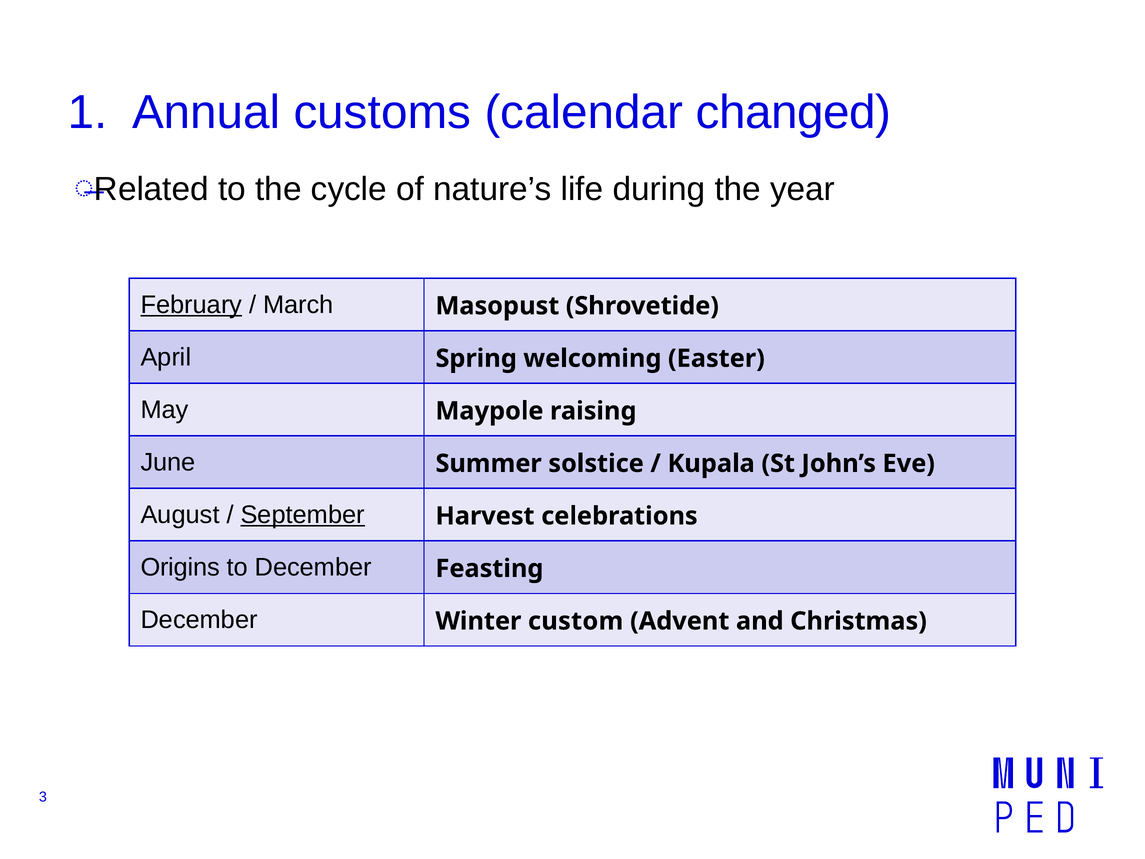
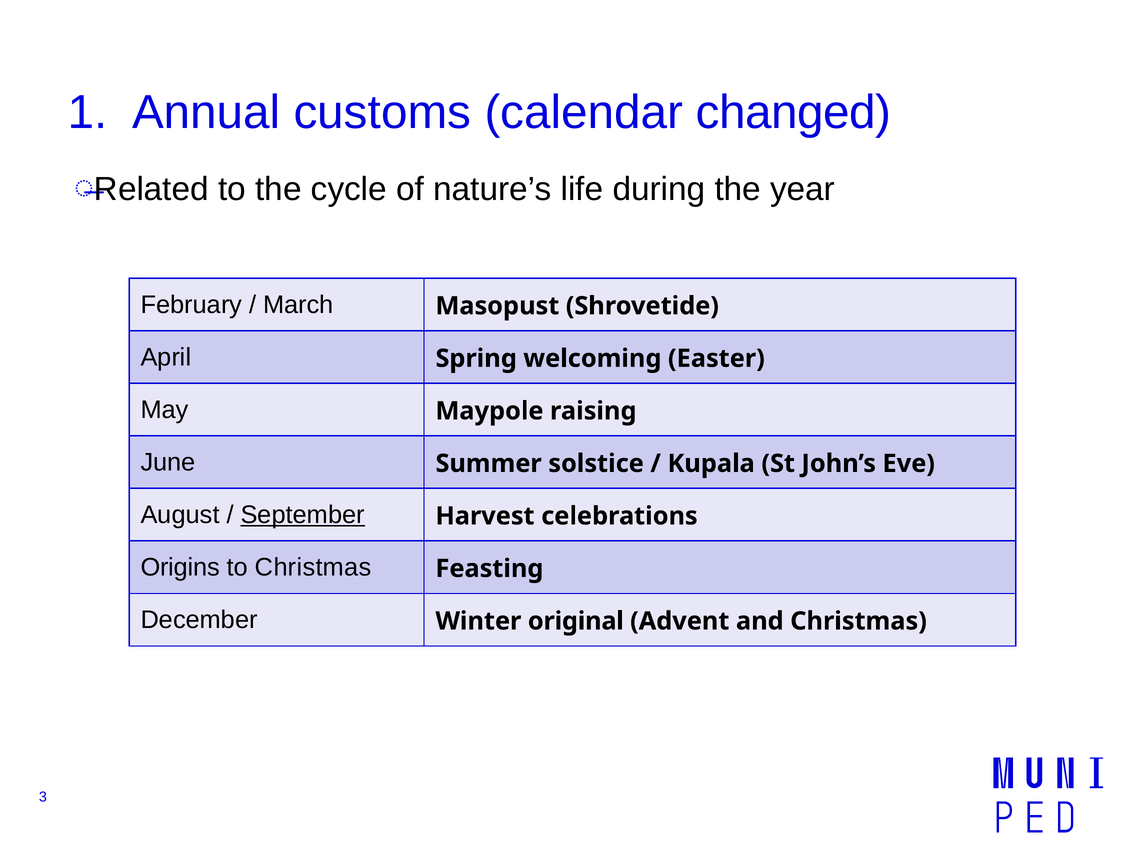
February underline: present -> none (191, 305)
to December: December -> Christmas (313, 567)
custom: custom -> original (576, 621)
